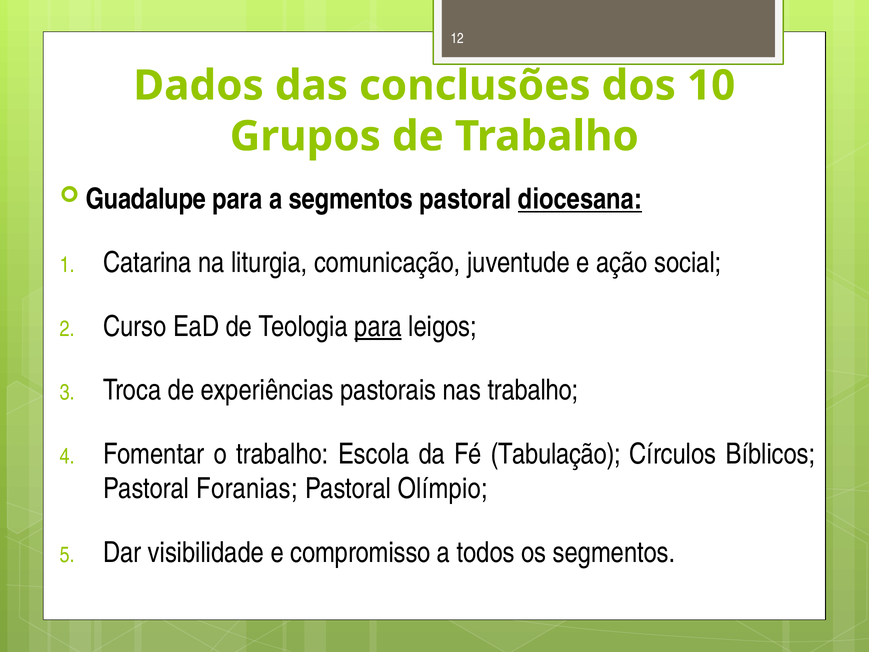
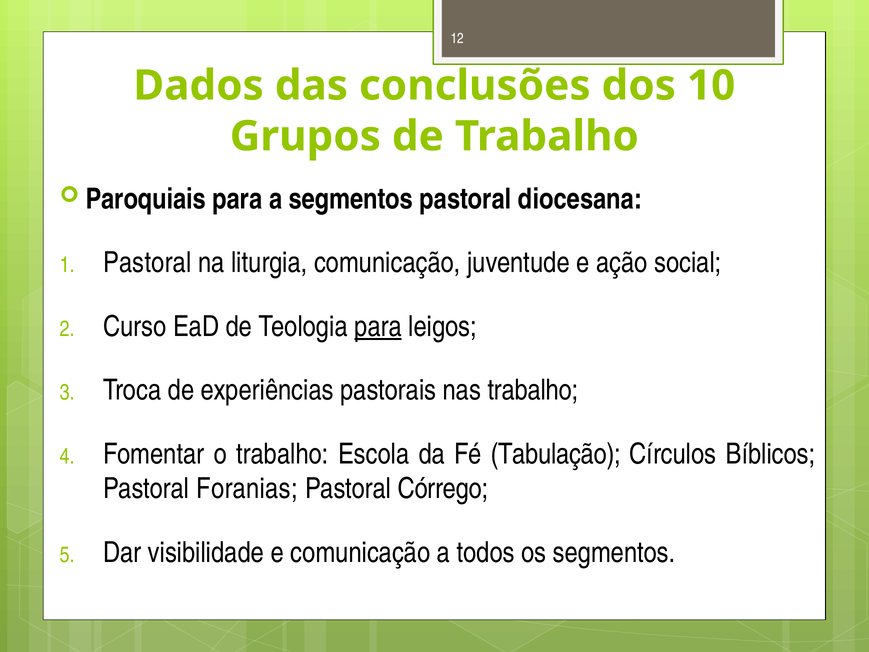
Guadalupe: Guadalupe -> Paroquiais (146, 199)
diocesana underline: present -> none (580, 199)
Catarina: Catarina -> Pastoral (147, 263)
Olímpio: Olímpio -> Córrego (443, 489)
e compromisso: compromisso -> comunicação (360, 552)
